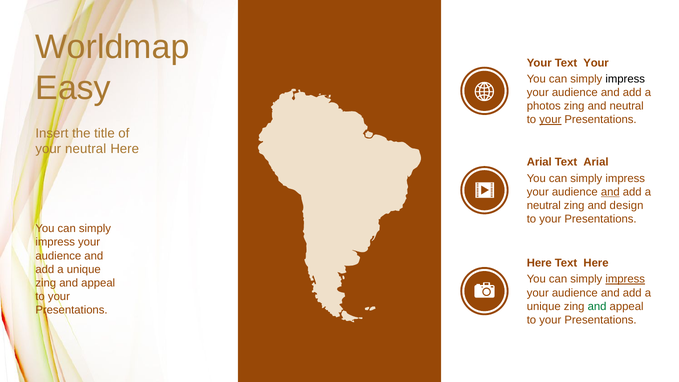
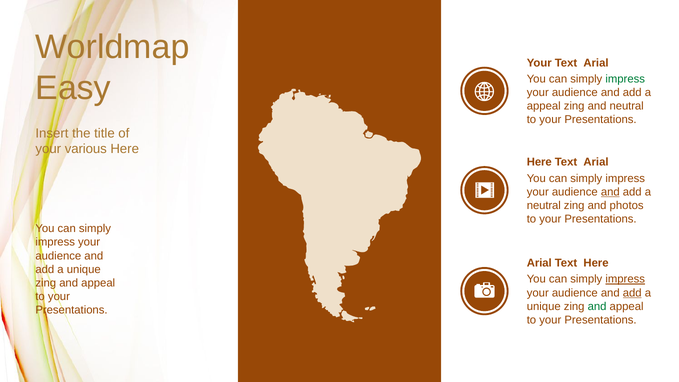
Your Text Your: Your -> Arial (596, 63)
impress colour: black -> green (625, 79)
photos: photos -> appeal (544, 106)
your underline: present -> none (550, 120)
your neutral: neutral -> various (86, 149)
Arial: Arial -> Here (539, 162)
design: design -> photos (627, 205)
Here: Here -> Arial (539, 263)
add underline: none -> present (632, 293)
